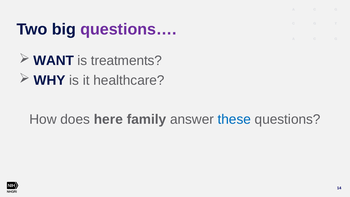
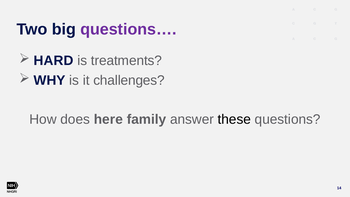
WANT: WANT -> HARD (54, 61)
healthcare: healthcare -> challenges (129, 80)
these colour: blue -> black (234, 119)
